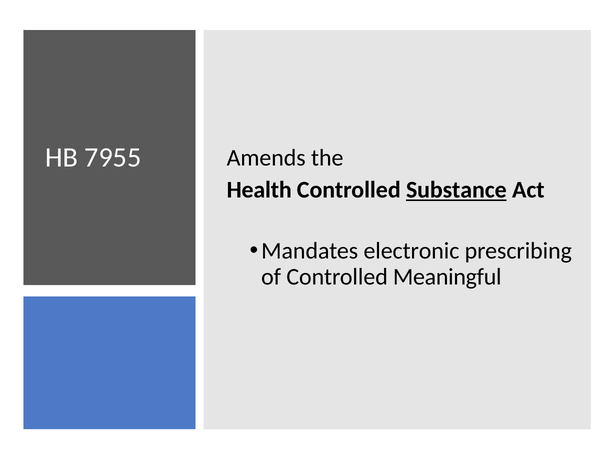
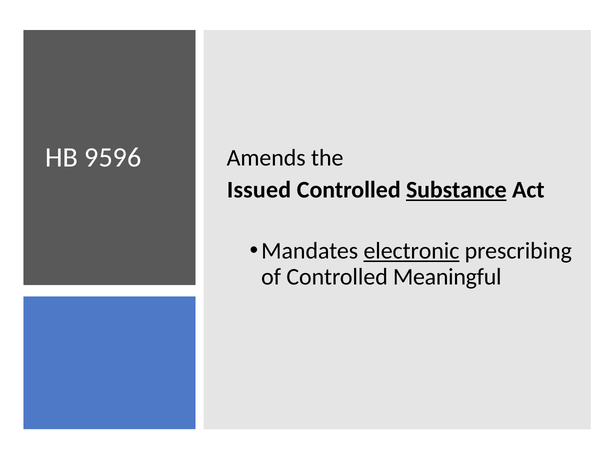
7955: 7955 -> 9596 (113, 158)
Health: Health -> Issued (259, 190)
electronic underline: none -> present (411, 251)
